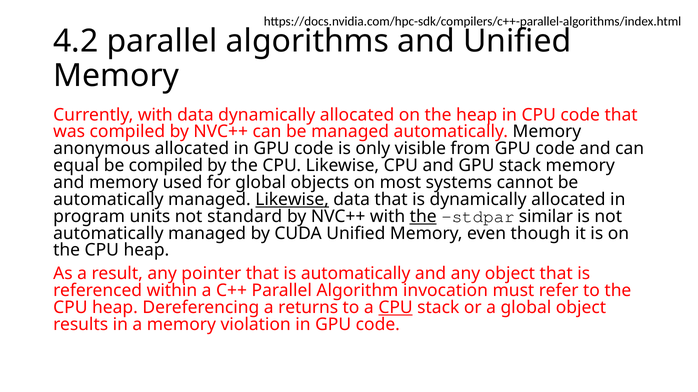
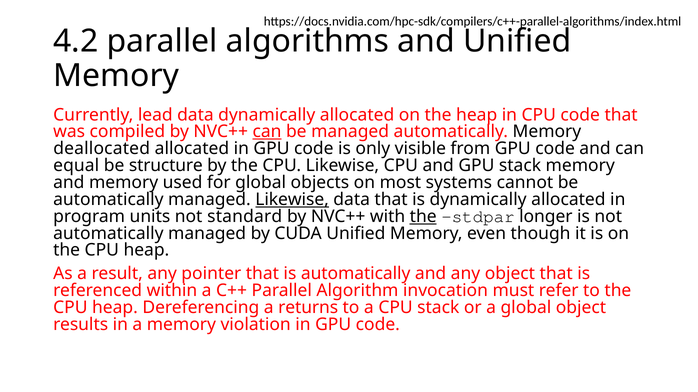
Currently with: with -> lead (155, 115)
can underline: none -> present (267, 132)
anonymous: anonymous -> deallocated (102, 149)
be compiled: compiled -> structure (166, 166)
similar: similar -> longer (546, 217)
CPU underline: present -> none (396, 308)
